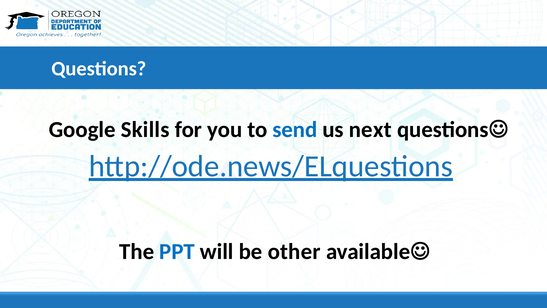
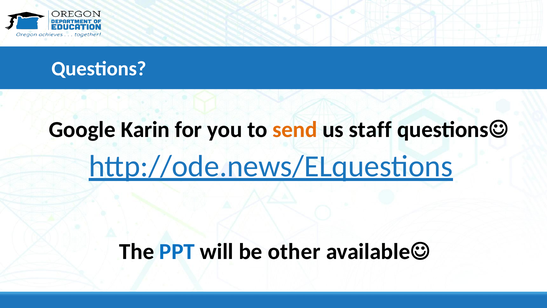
Skills: Skills -> Karin (145, 129)
send colour: blue -> orange (295, 129)
next: next -> staff (370, 129)
